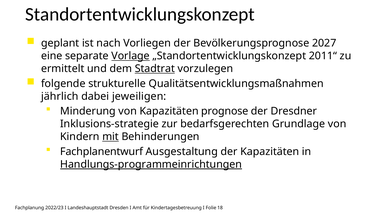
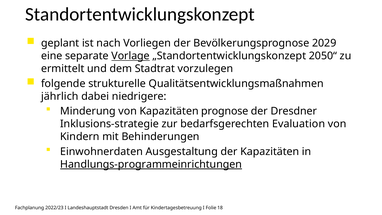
2027: 2027 -> 2029 (324, 43)
2011“: 2011“ -> 2050“ (323, 56)
Stadtrat underline: present -> none (155, 69)
jeweiligen: jeweiligen -> niedrigere (139, 96)
Grundlage: Grundlage -> Evaluation (299, 124)
mit underline: present -> none (111, 137)
Fachplanentwurf: Fachplanentwurf -> Einwohnerdaten (102, 151)
